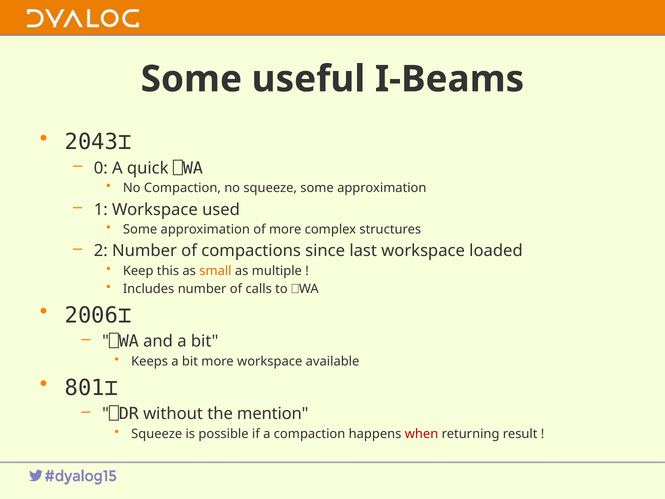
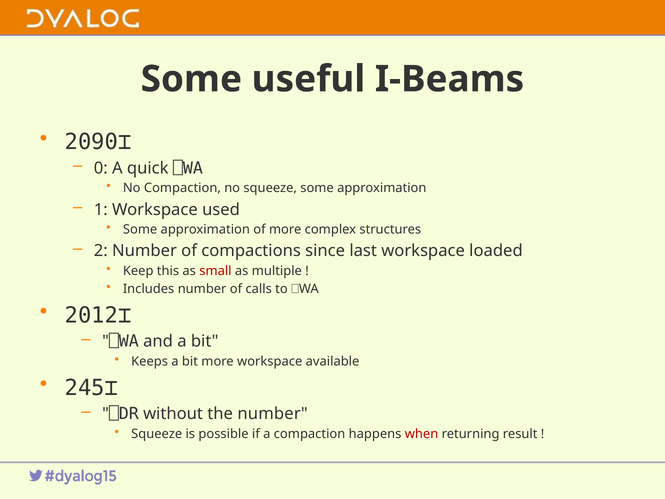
2043⌶: 2043⌶ -> 2090⌶ (98, 142)
small colour: orange -> red (215, 271)
2006⌶: 2006⌶ -> 2012⌶ (98, 315)
801⌶: 801⌶ -> 245⌶ (91, 388)
the mention: mention -> number (273, 414)
